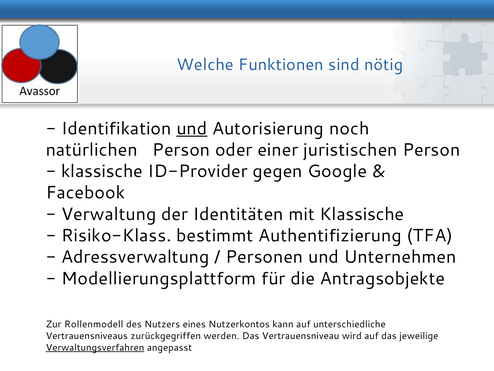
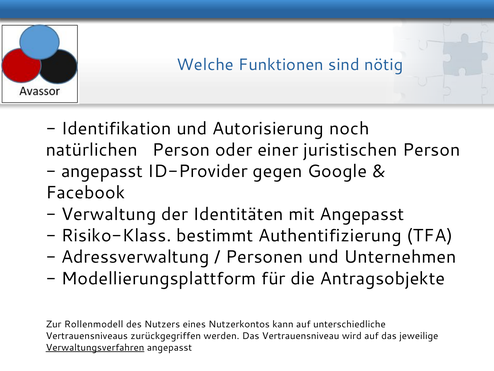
und underline: present -> none (192, 128)
klassische: klassische -> angepasst (102, 171)
mit Klassische: Klassische -> Angepasst (362, 214)
